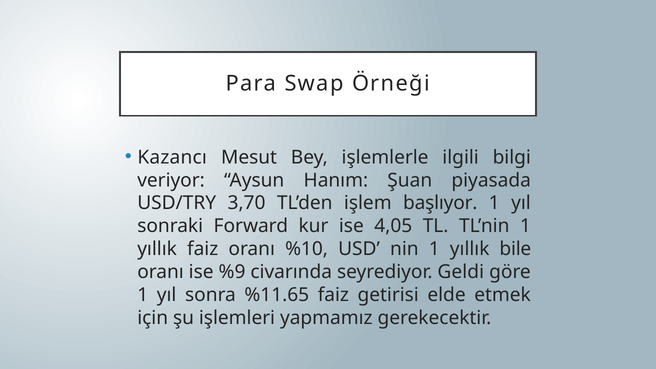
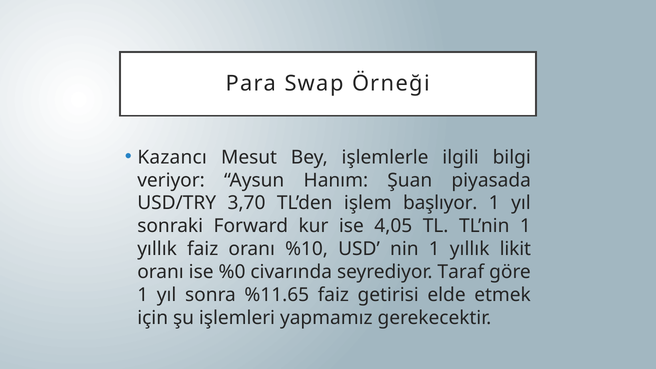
bile: bile -> likit (515, 249)
%9: %9 -> %0 (232, 272)
Geldi: Geldi -> Taraf (461, 272)
